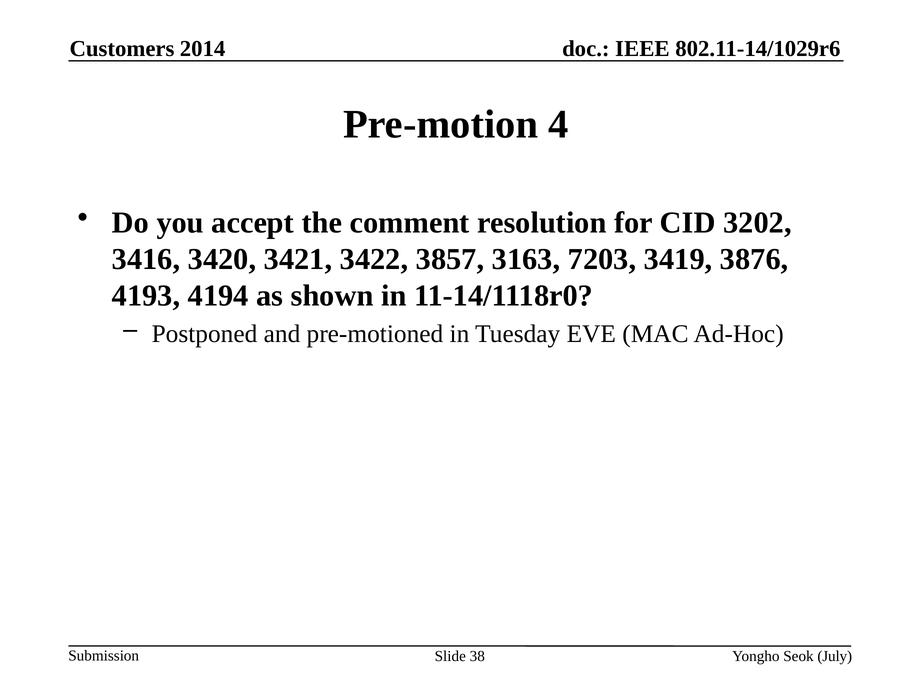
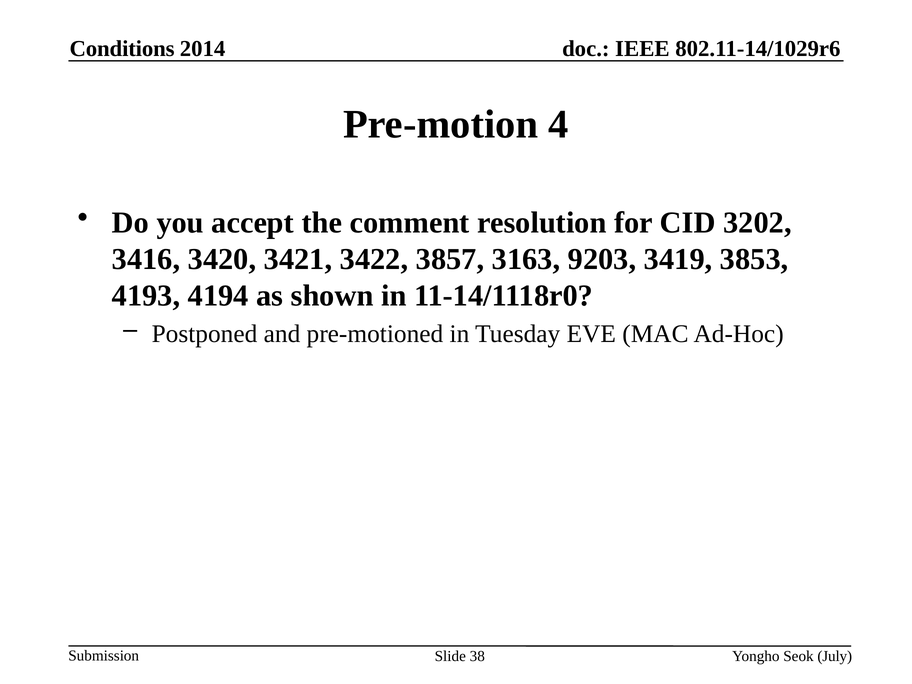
Customers: Customers -> Conditions (122, 49)
7203: 7203 -> 9203 (602, 259)
3876: 3876 -> 3853 (754, 259)
